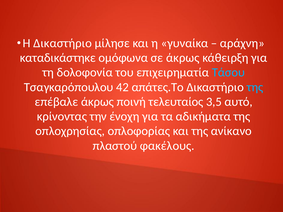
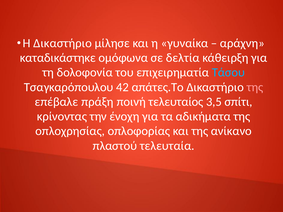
σε άκρως: άκρως -> δελτία (183, 58)
της colour: light blue -> pink (255, 87)
επέβαλε άκρως: άκρως -> πράξη (97, 102)
αυτό: αυτό -> σπίτι (239, 102)
φακέλους: φακέλους -> τελευταία (167, 146)
